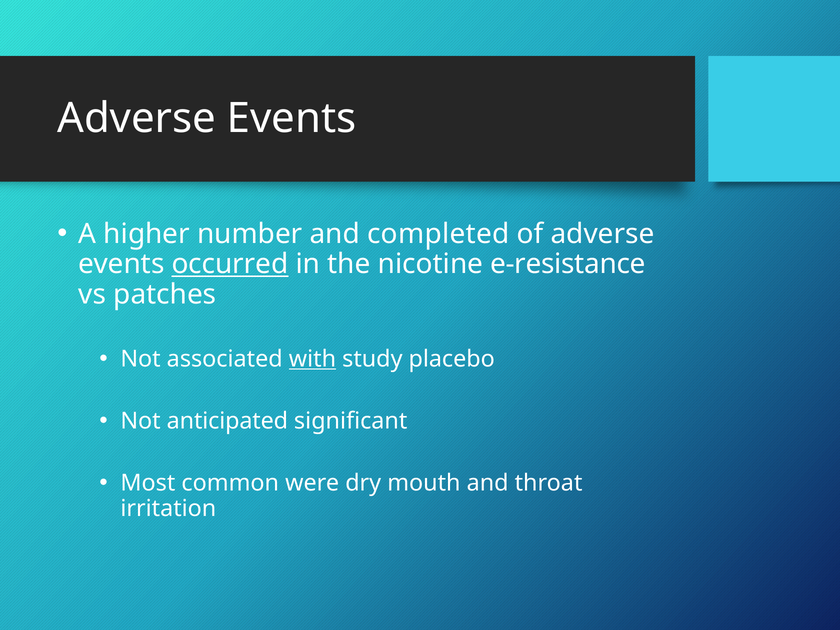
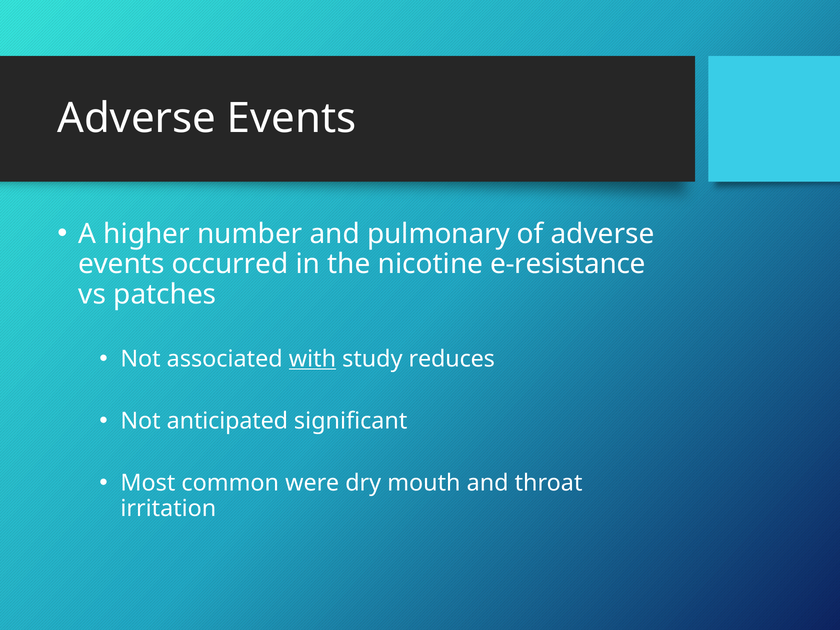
completed: completed -> pulmonary (439, 234)
occurred underline: present -> none (230, 264)
placebo: placebo -> reduces (452, 359)
